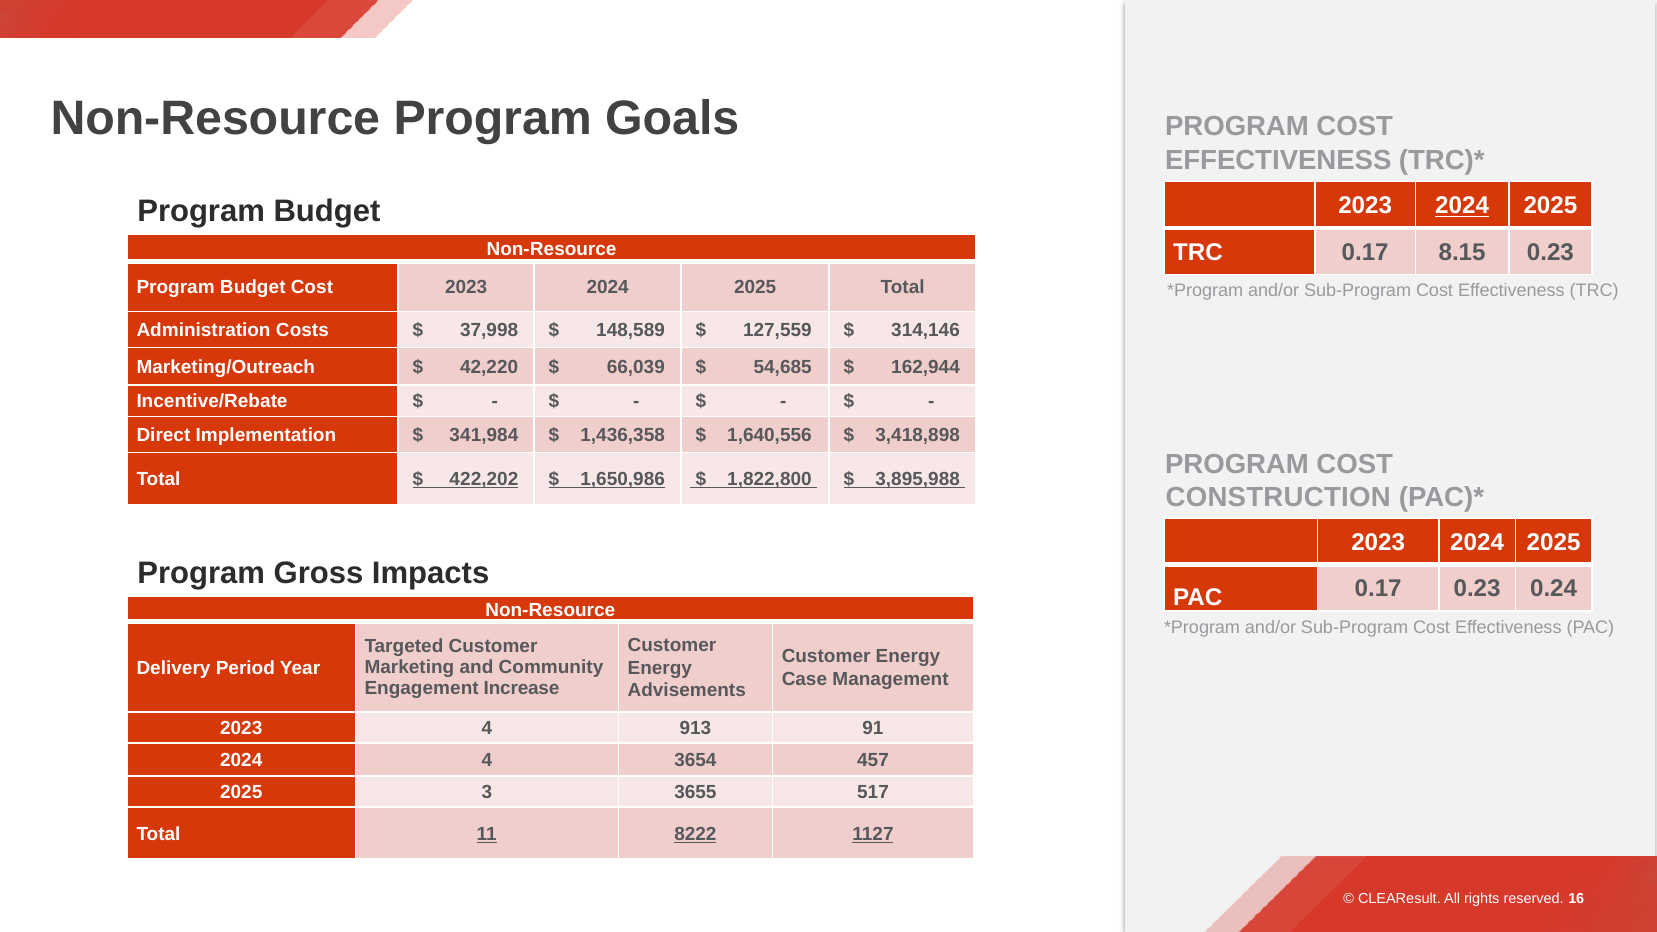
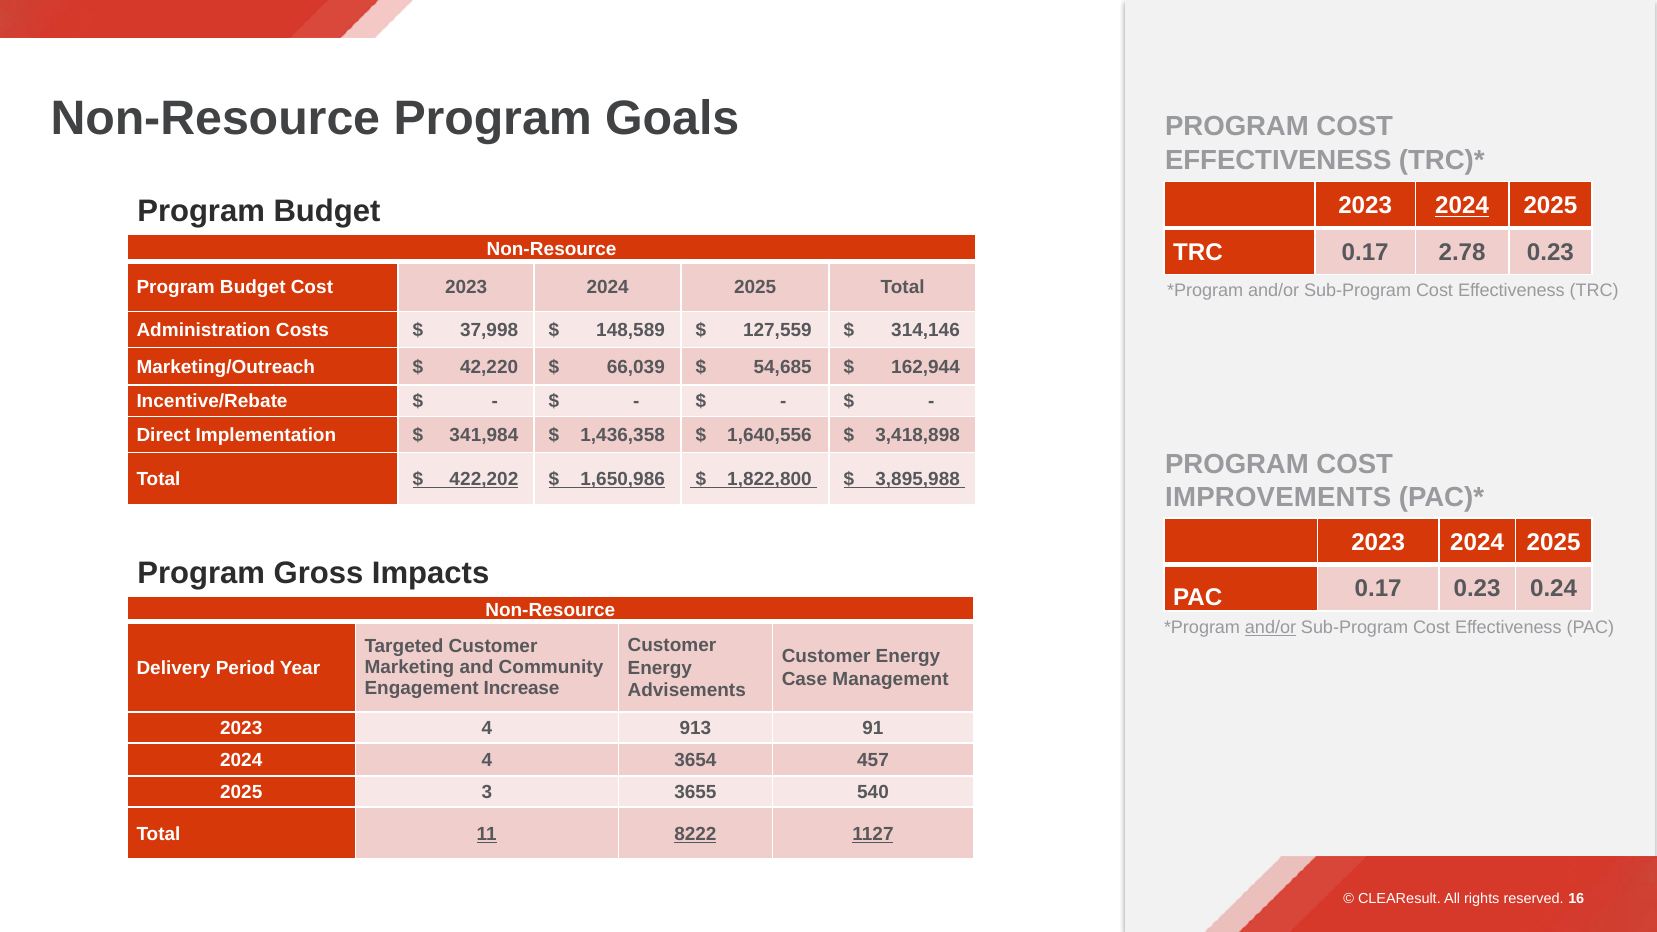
8.15: 8.15 -> 2.78 (1462, 252)
CONSTRUCTION: CONSTRUCTION -> IMPROVEMENTS (1278, 497)
and/or underline: none -> present (1271, 628)
517: 517 -> 540 (873, 793)
